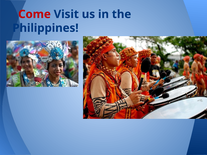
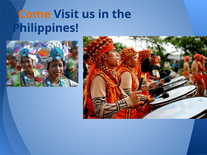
Come colour: red -> orange (34, 14)
